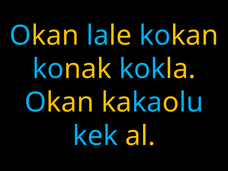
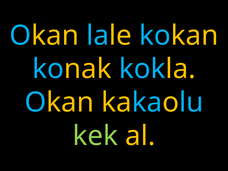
kek colour: light blue -> light green (95, 136)
